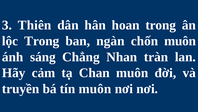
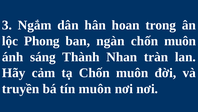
Thiên: Thiên -> Ngắm (35, 25)
lộc Trong: Trong -> Phong (42, 41)
Chẳng: Chẳng -> Thành (81, 57)
tạ Chan: Chan -> Chốn (94, 72)
